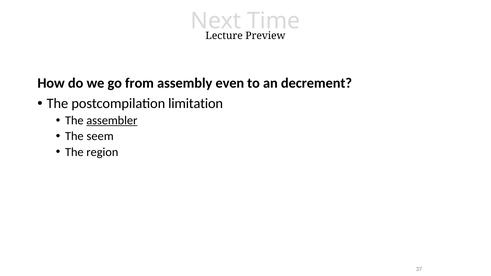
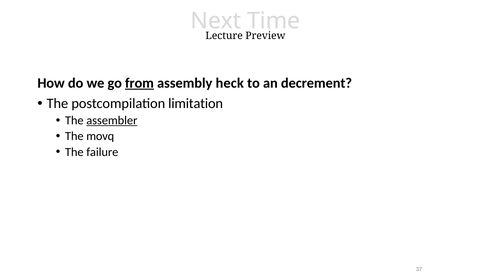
from underline: none -> present (139, 83)
even: even -> heck (230, 83)
seem: seem -> movq (100, 136)
region: region -> failure (102, 152)
